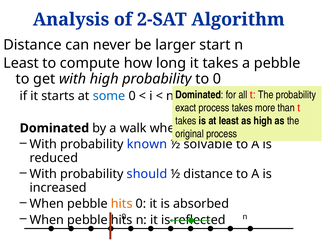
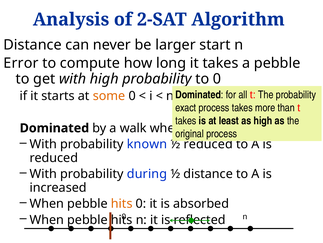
Least: Least -> Error (21, 63)
some colour: blue -> orange (109, 96)
½ solvable: solvable -> reduced (208, 144)
should: should -> during (147, 174)
